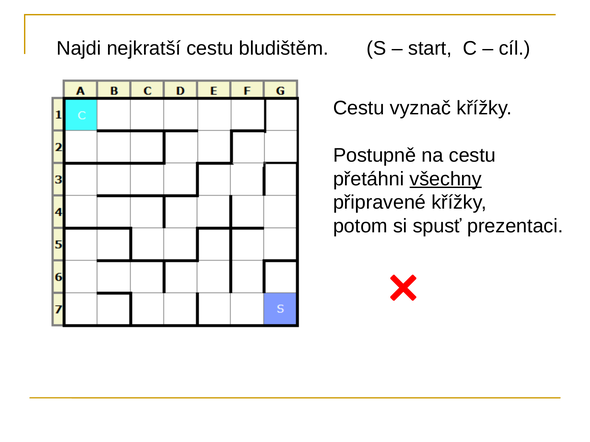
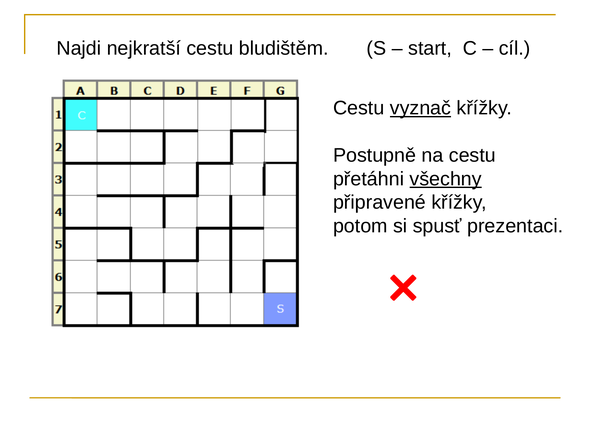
vyznač underline: none -> present (420, 108)
